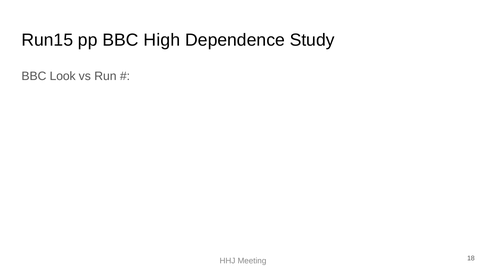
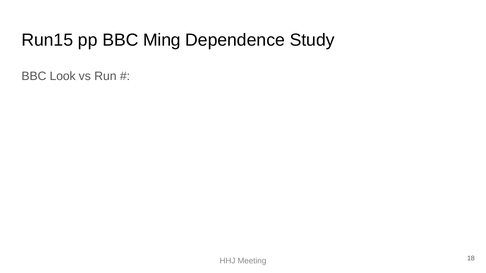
High: High -> Ming (162, 40)
